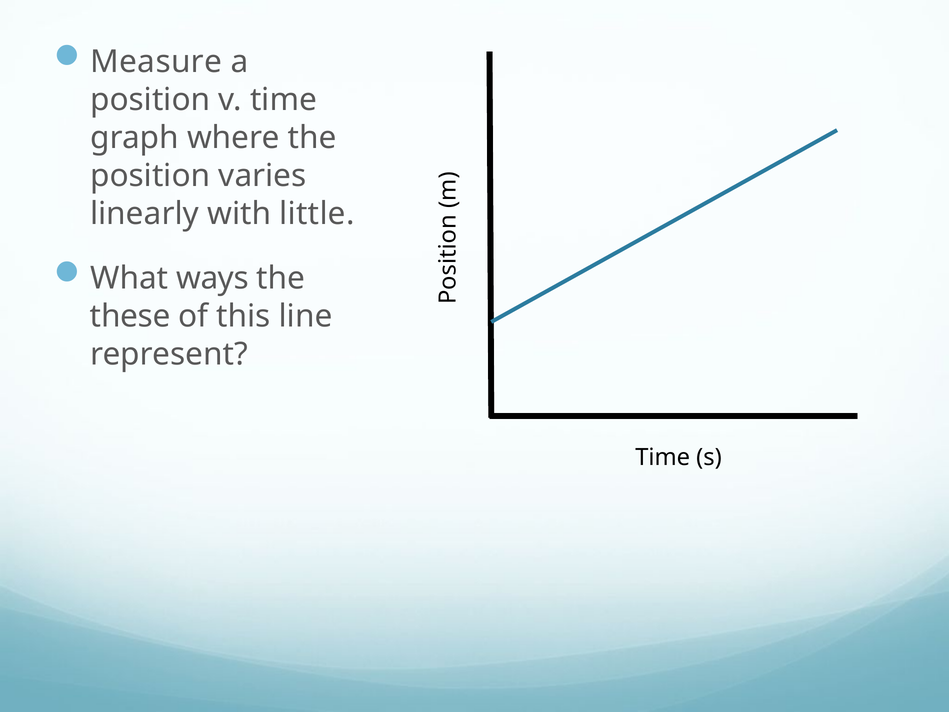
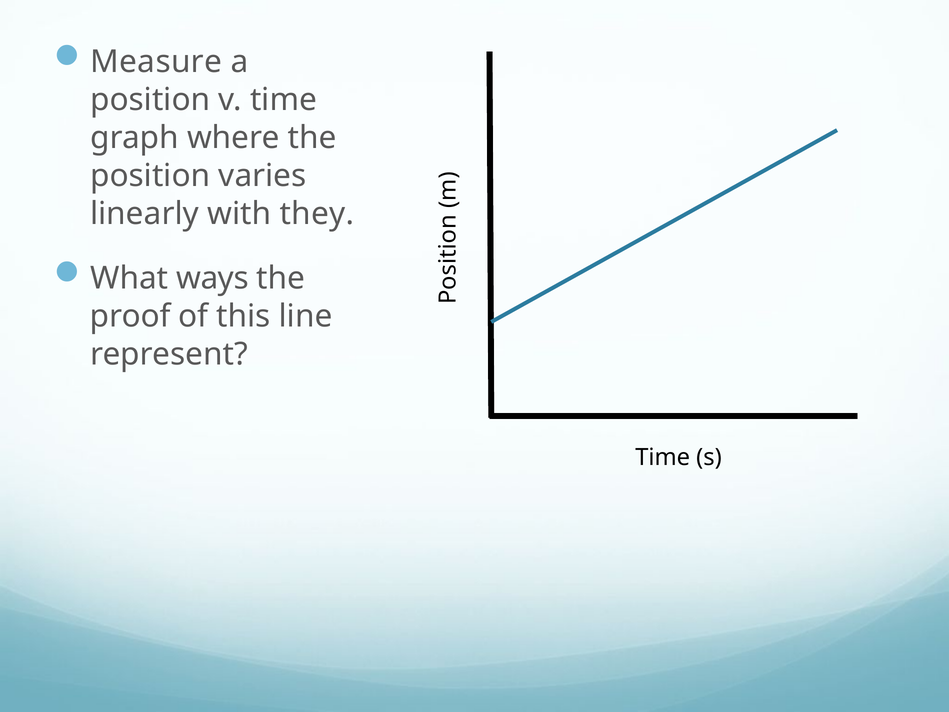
little: little -> they (317, 214)
these: these -> proof (130, 316)
